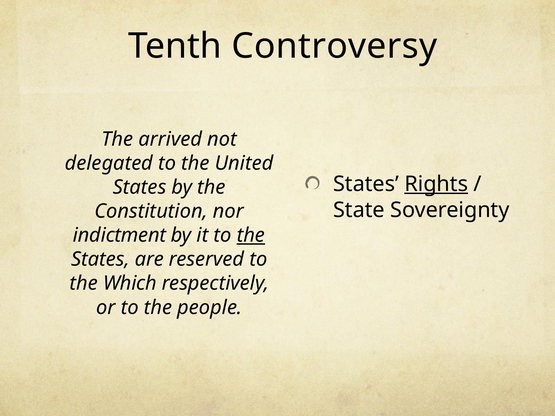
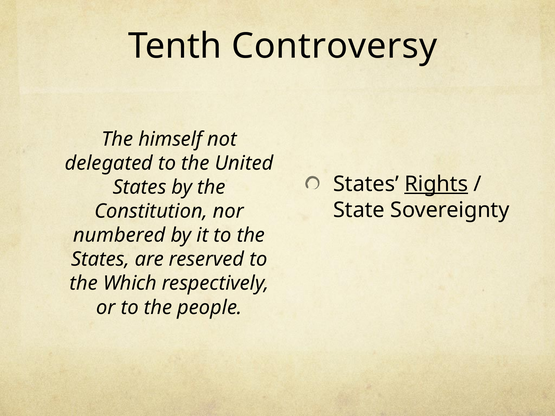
arrived: arrived -> himself (170, 139)
indictment: indictment -> numbered (119, 235)
the underline: present -> none (251, 235)
